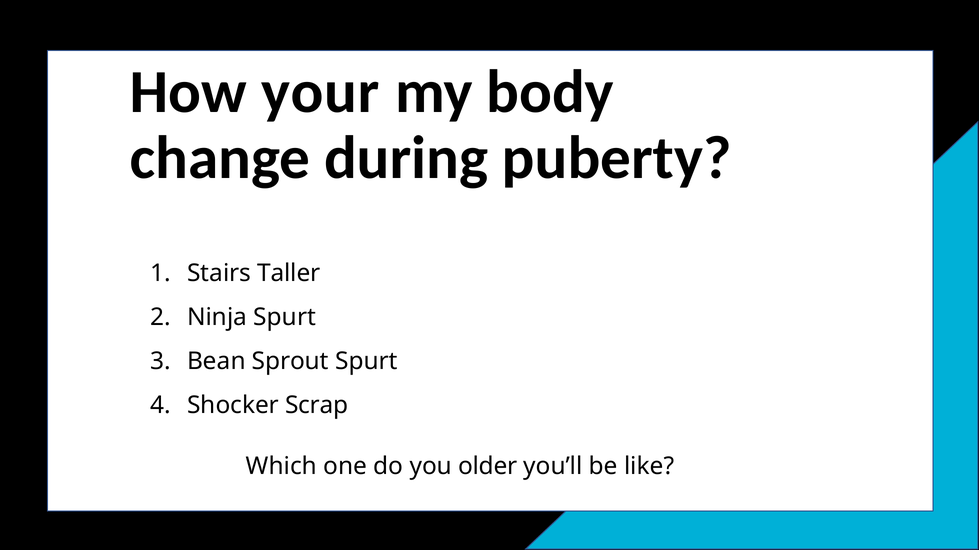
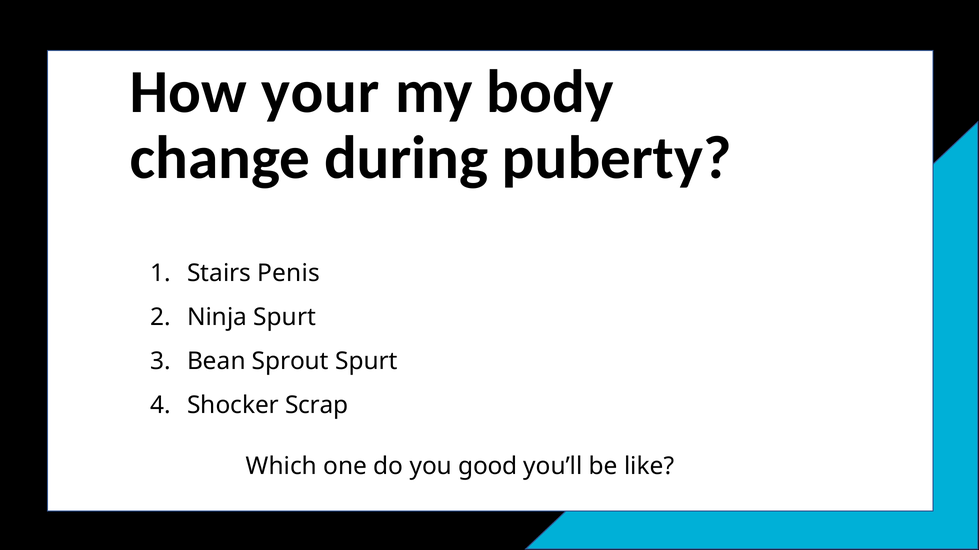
Taller: Taller -> Penis (289, 274)
older: older -> good (488, 467)
